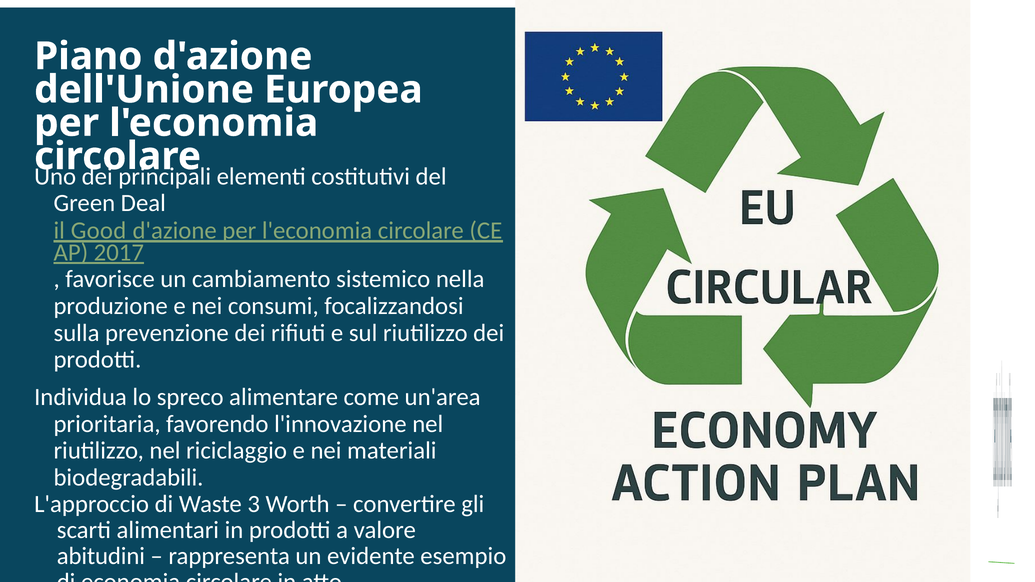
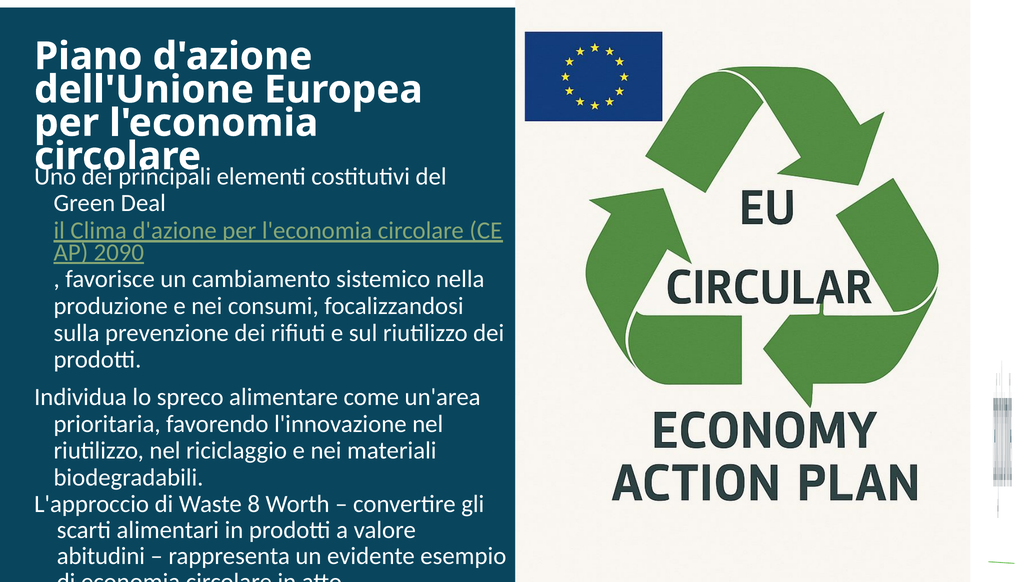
Good: Good -> Clima (99, 231)
2017: 2017 -> 2090 (119, 252)
3: 3 -> 8 (254, 504)
